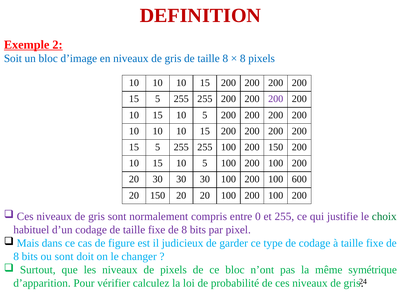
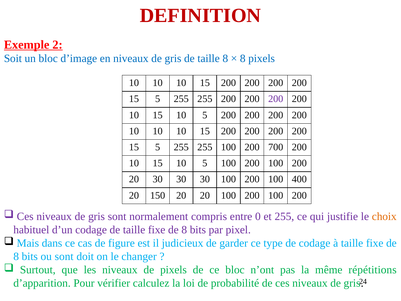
200 150: 150 -> 700 (276, 147)
600: 600 -> 400 (299, 179)
choix colour: green -> orange (384, 216)
symétrique: symétrique -> répétitions (373, 270)
